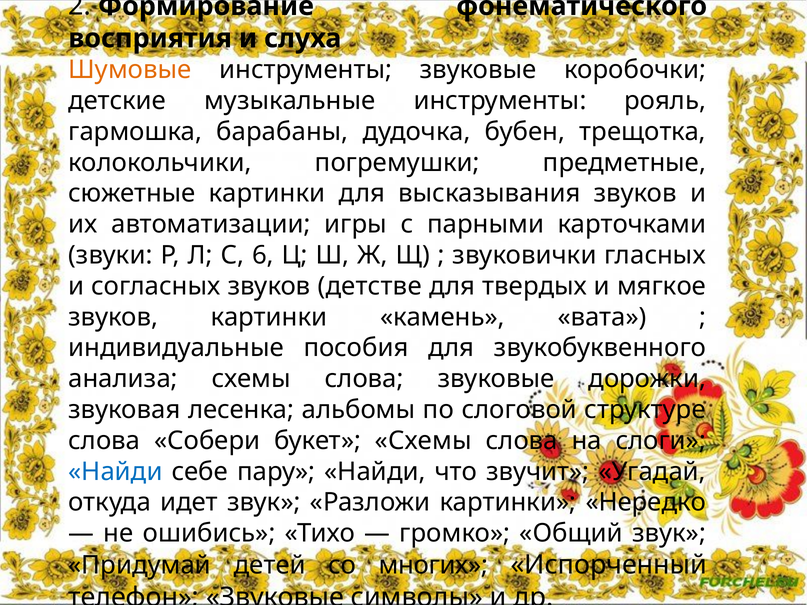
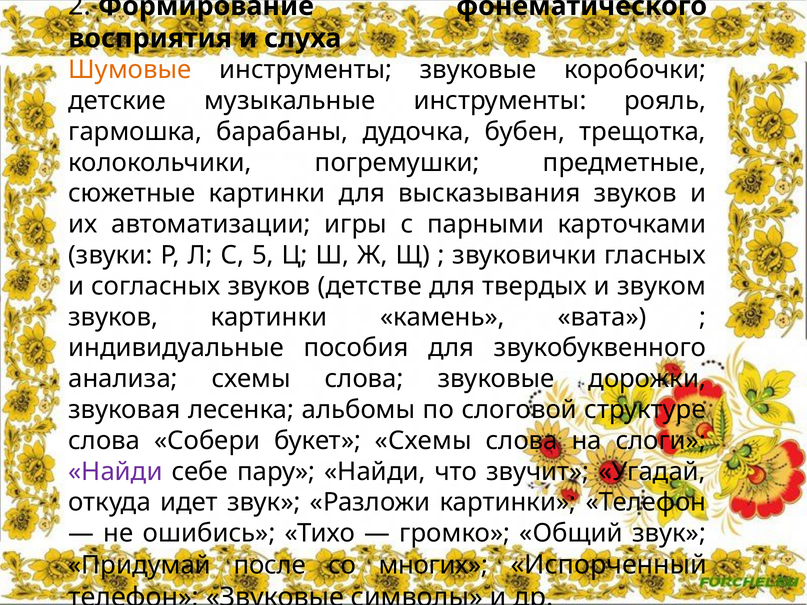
6: 6 -> 5 (263, 255)
мягкое: мягкое -> звуком (662, 286)
Найди colour: blue -> purple (115, 472)
картинки Нередко: Нередко -> Телефон (646, 503)
детей: детей -> после (270, 566)
